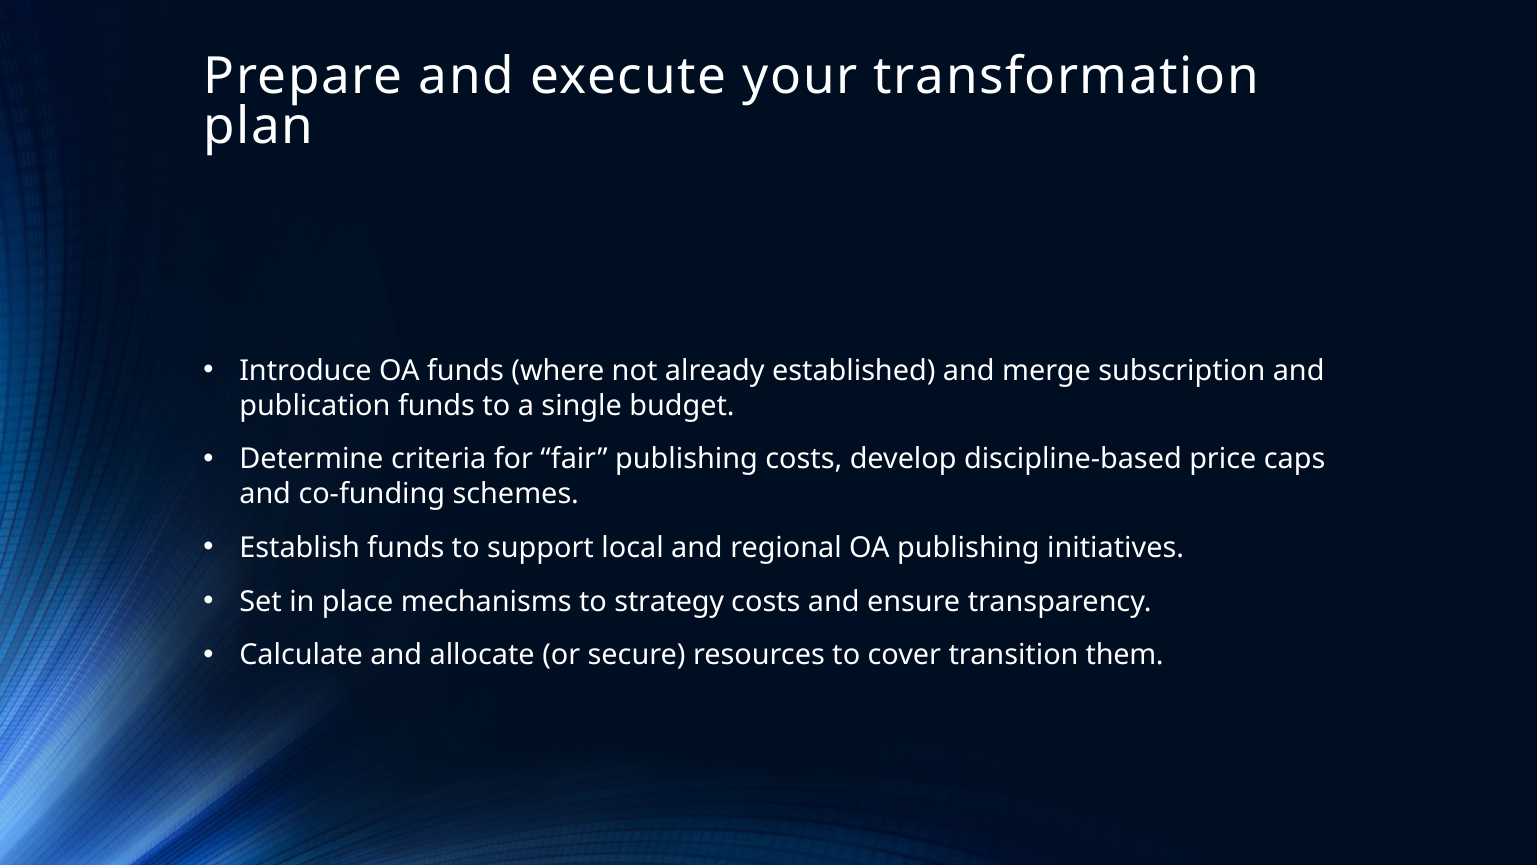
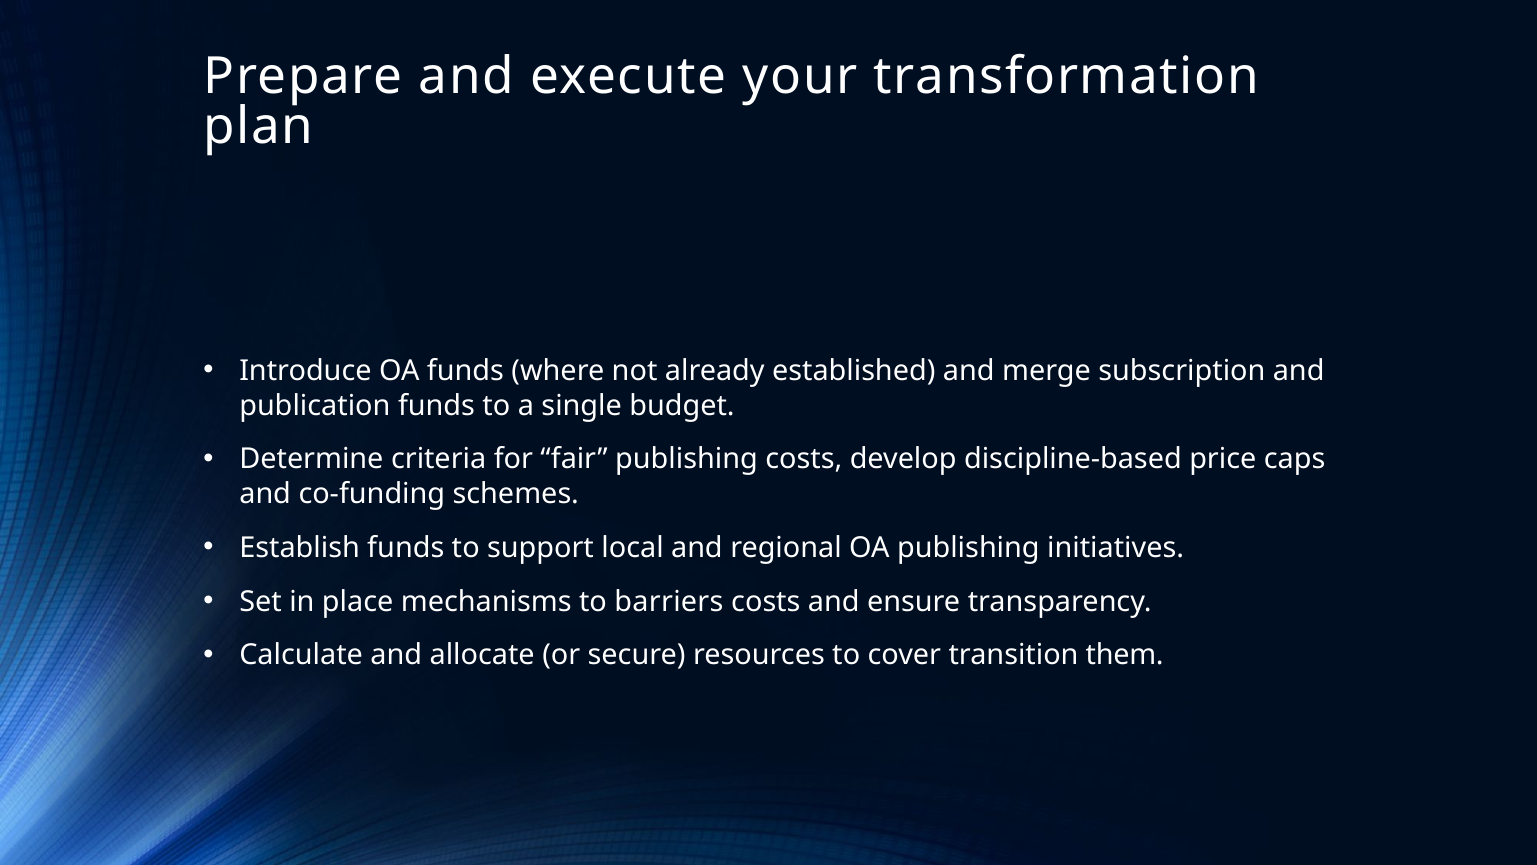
strategy: strategy -> barriers (669, 601)
